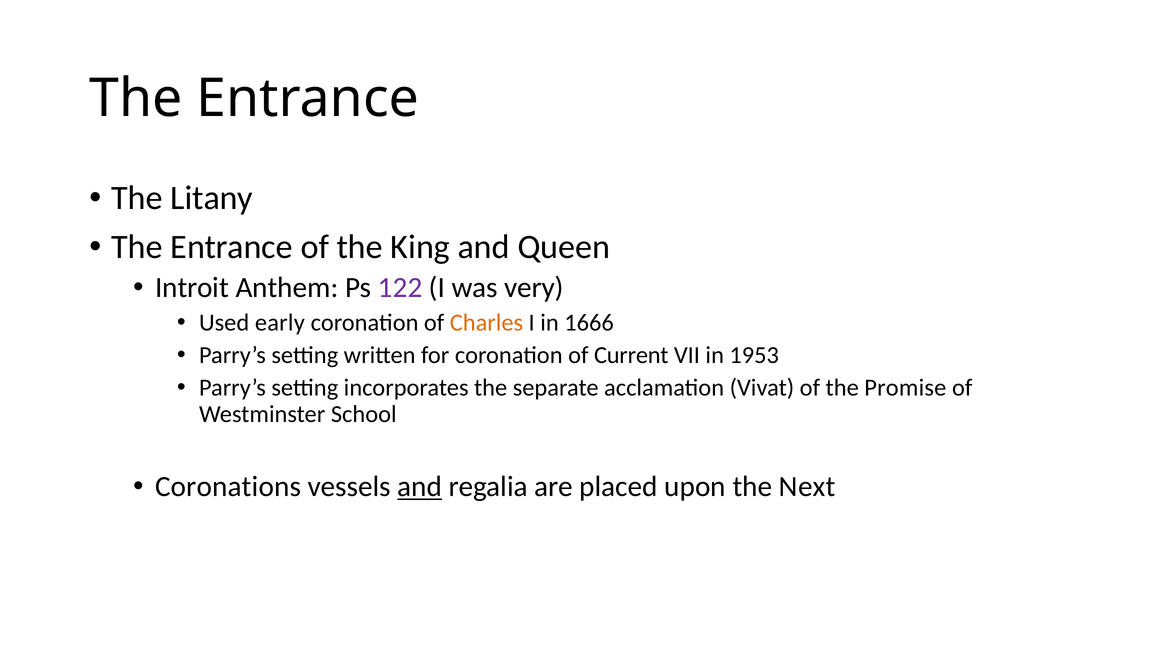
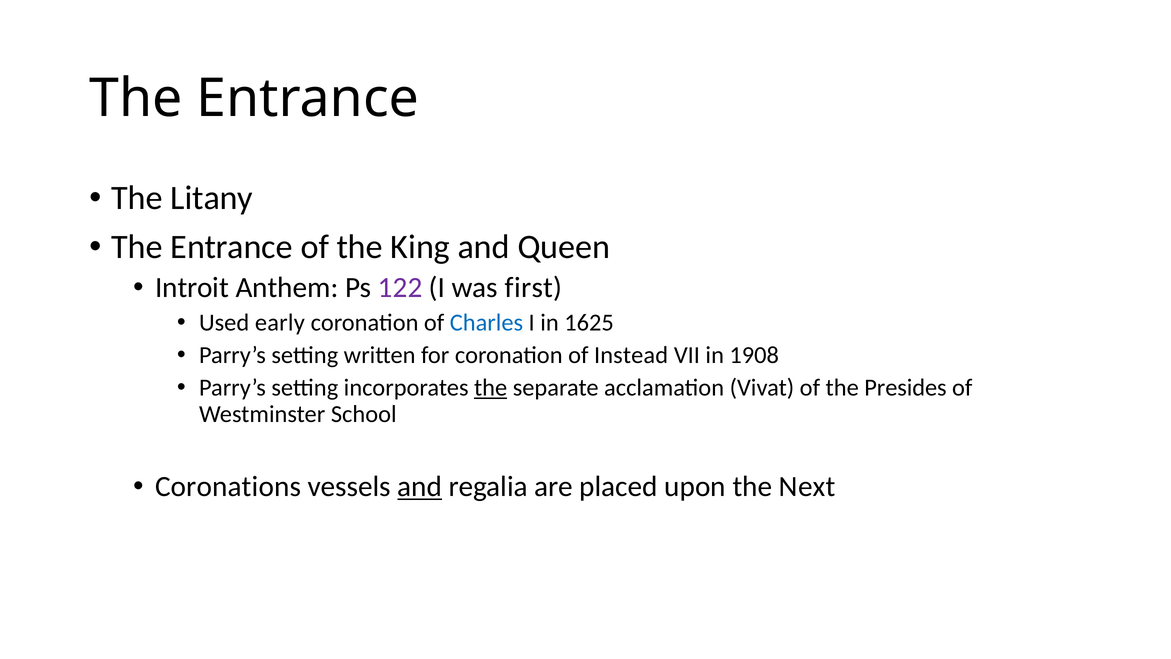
very: very -> first (534, 287)
Charles colour: orange -> blue (486, 323)
1666: 1666 -> 1625 (589, 323)
Current: Current -> Instead (631, 355)
1953: 1953 -> 1908 (754, 355)
the underline: none -> present (491, 387)
Promise: Promise -> Presides (905, 387)
